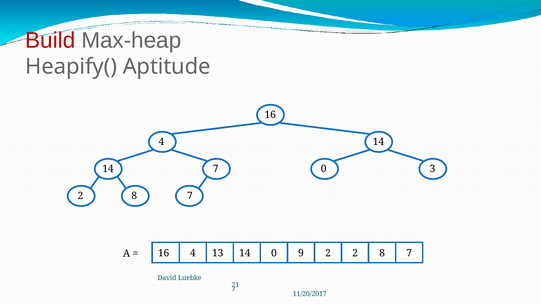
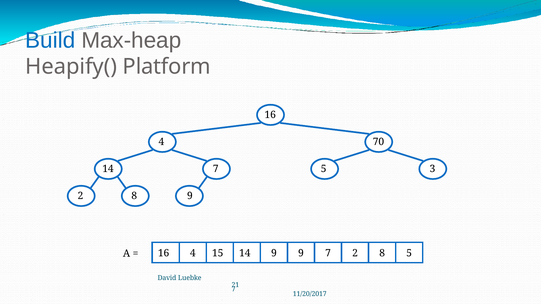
Build colour: red -> blue (50, 40)
Aptitude: Aptitude -> Platform (167, 67)
4 14: 14 -> 70 (378, 142)
7 0: 0 -> 5 (324, 169)
7: 7 -> 9 (190, 196)
13: 13 -> 15 (218, 253)
14 0: 0 -> 9 (274, 253)
9 2: 2 -> 7 (328, 253)
7: 7 -> 5 (409, 253)
